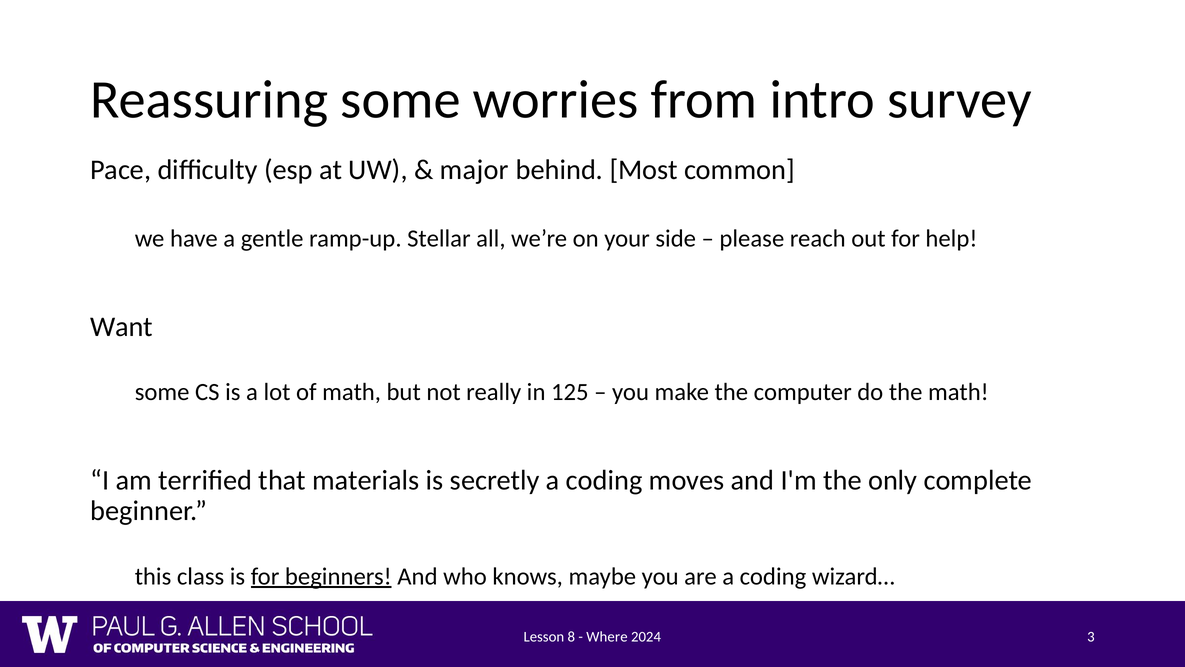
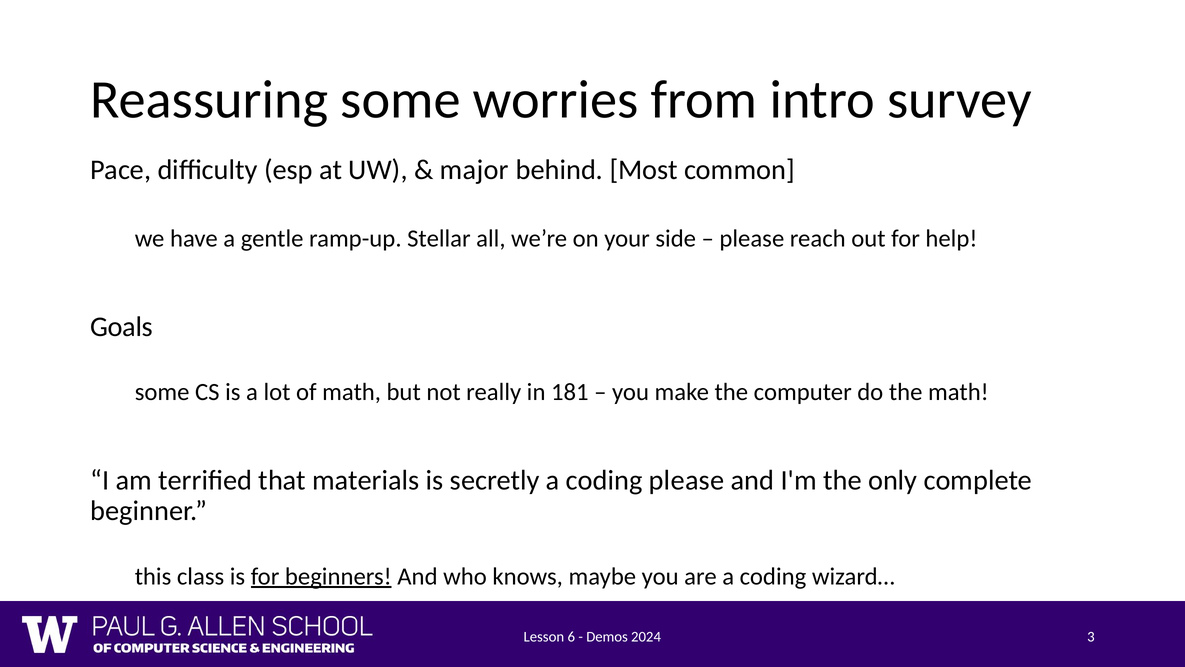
Want: Want -> Goals (121, 326)
125: 125 -> 181 (570, 392)
coding moves: moves -> please (687, 480)
8: 8 -> 6 (571, 636)
Where: Where -> Demos (607, 636)
